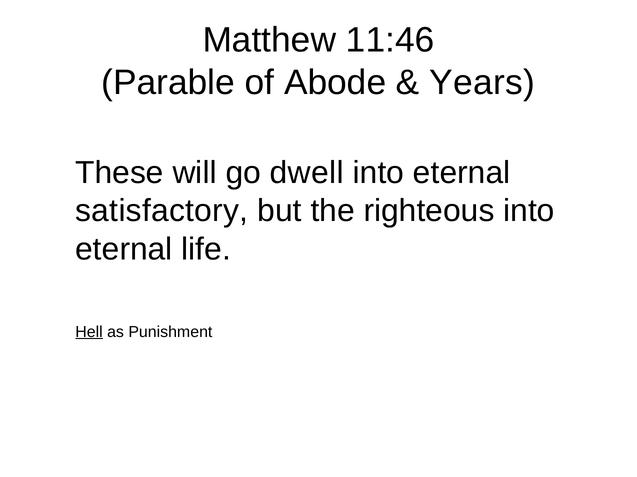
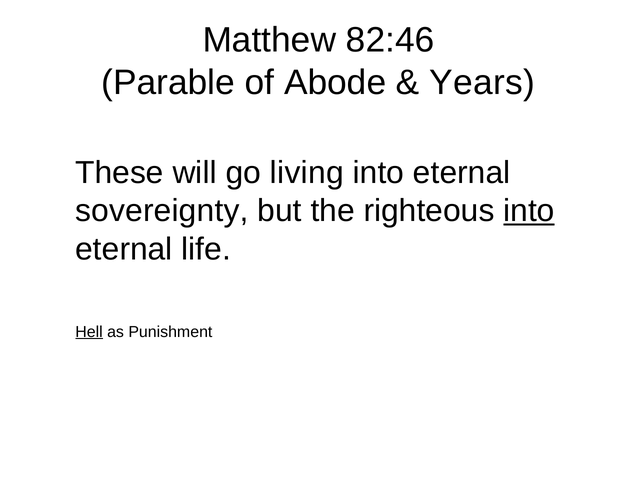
11:46: 11:46 -> 82:46 (390, 40)
dwell: dwell -> living (307, 173)
satisfactory: satisfactory -> sovereignty (162, 211)
into underline: none -> present (529, 211)
